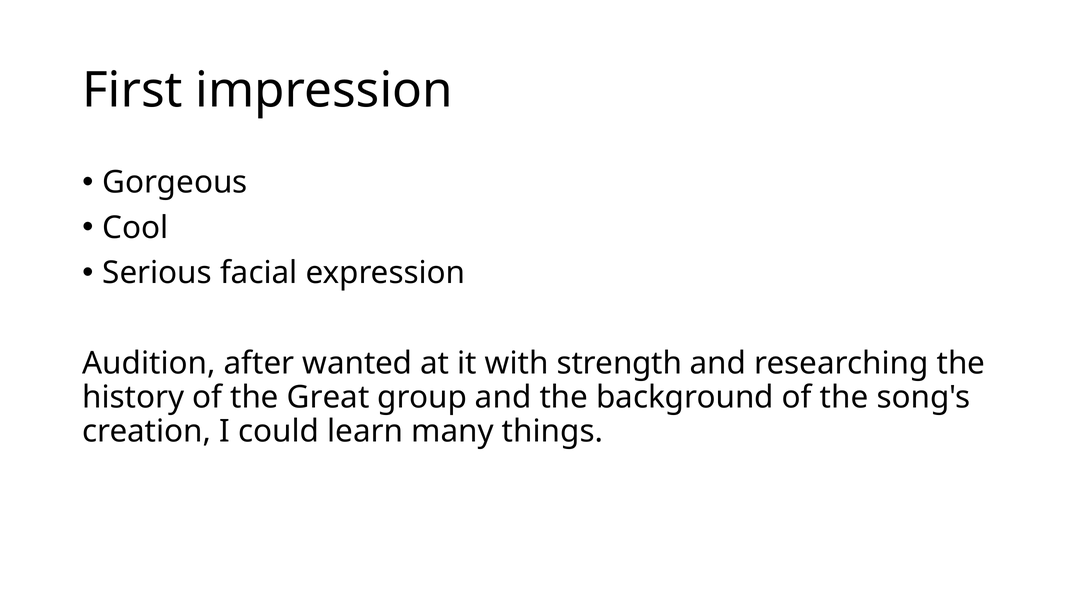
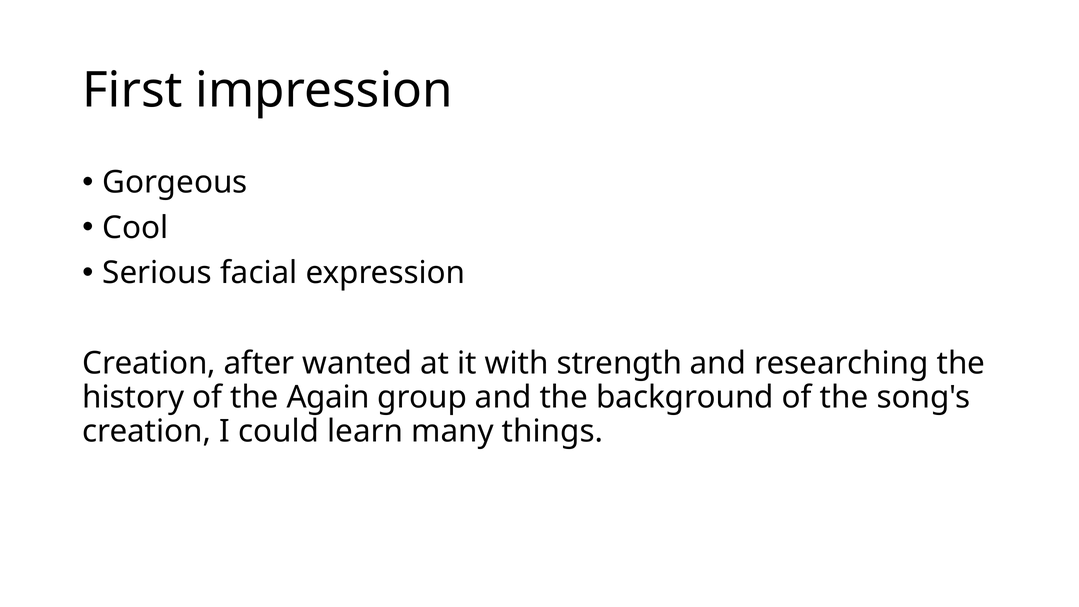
Audition: Audition -> Creation (149, 363)
Great: Great -> Again (328, 397)
